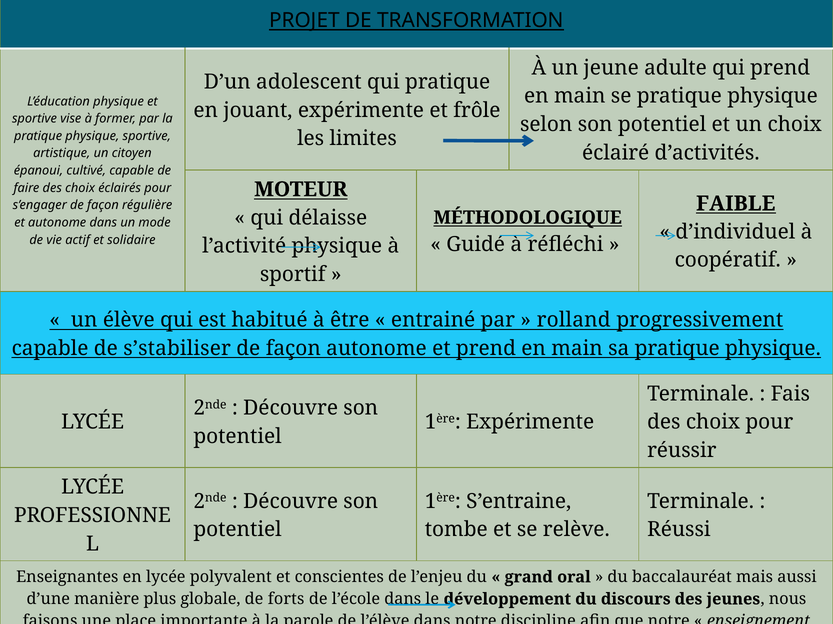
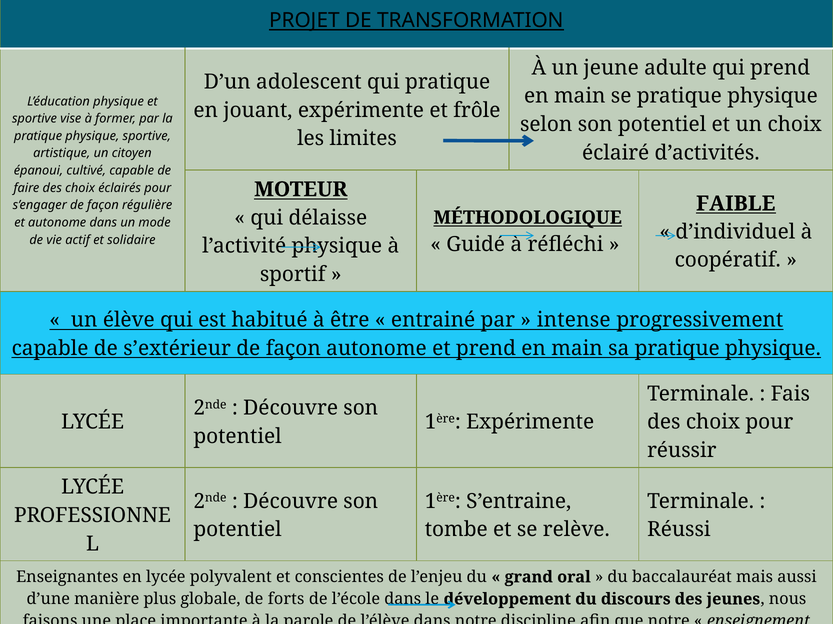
rolland: rolland -> intense (574, 320)
s’stabiliser: s’stabiliser -> s’extérieur (177, 349)
